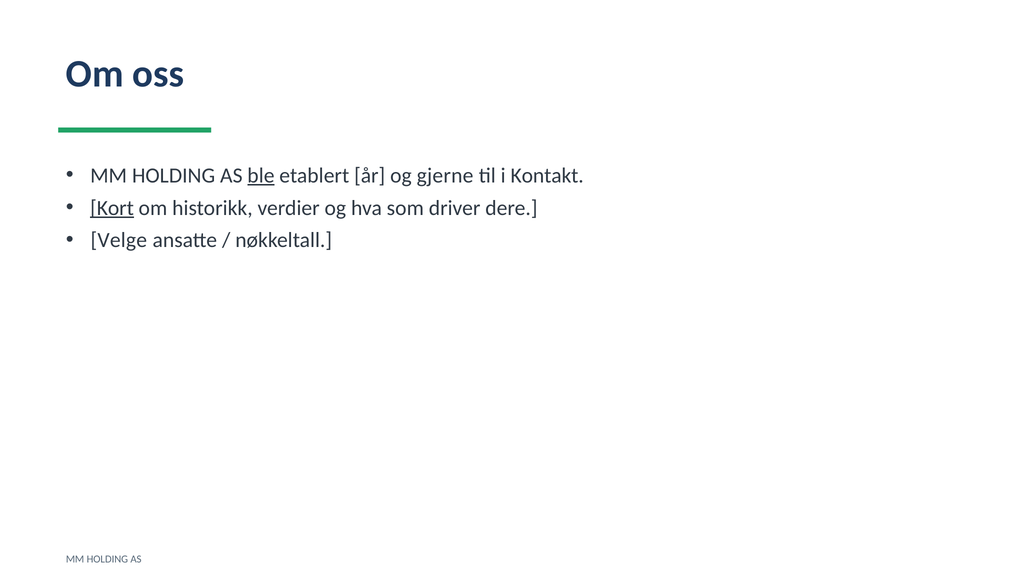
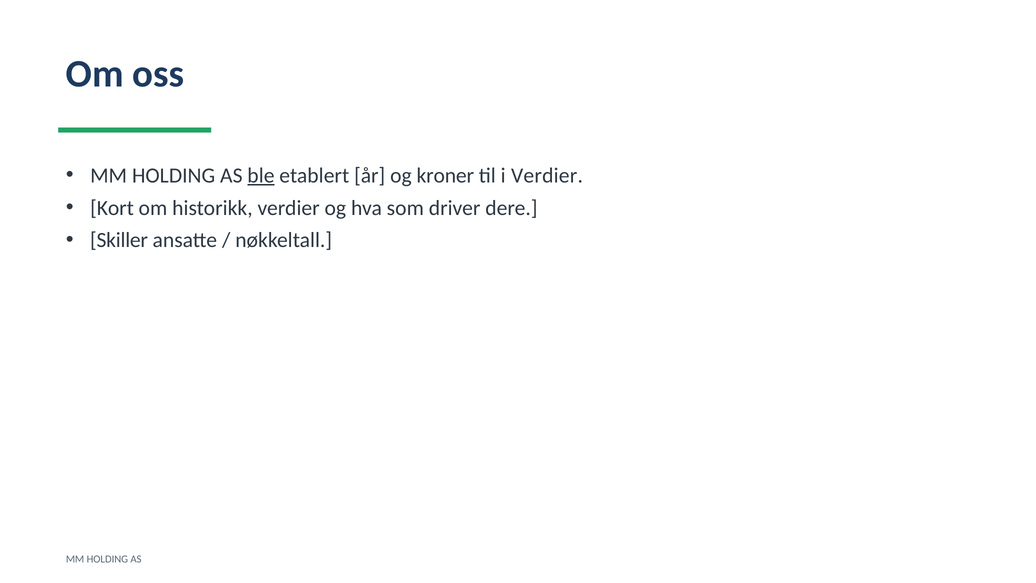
gjerne: gjerne -> kroner (445, 175)
i Kontakt: Kontakt -> Verdier (547, 175)
Kort underline: present -> none (112, 208)
Velge: Velge -> Skiller (119, 240)
